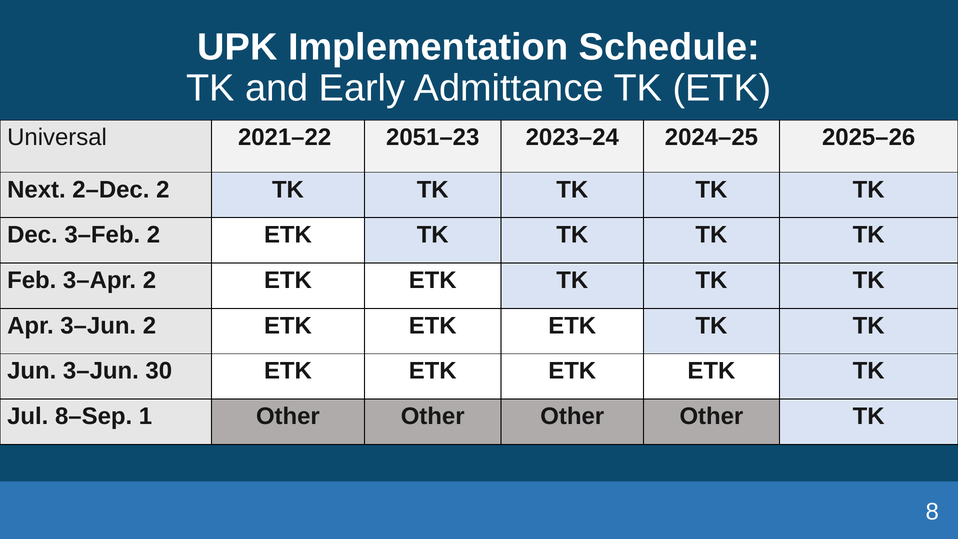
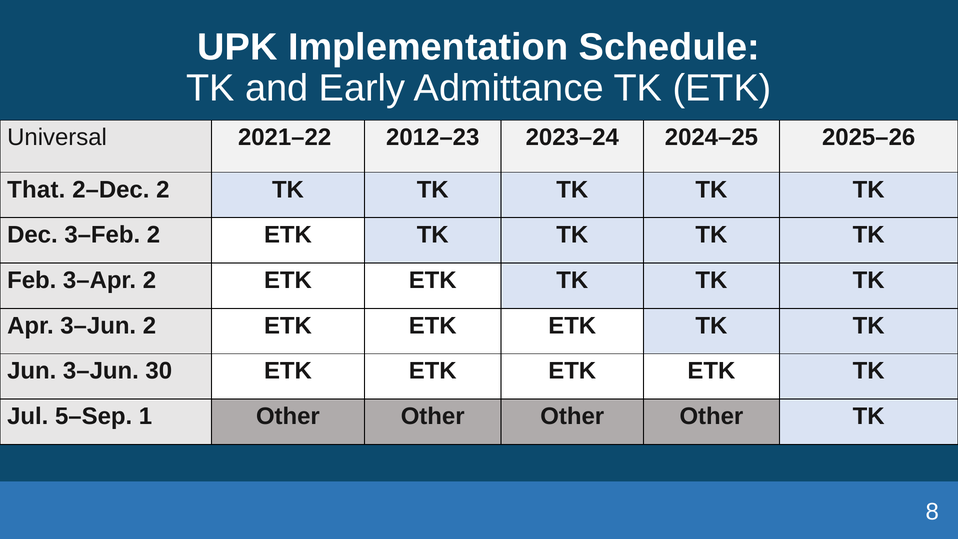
2051–23: 2051–23 -> 2012–23 (433, 138)
Next: Next -> That (36, 190)
8–Sep: 8–Sep -> 5–Sep (94, 416)
